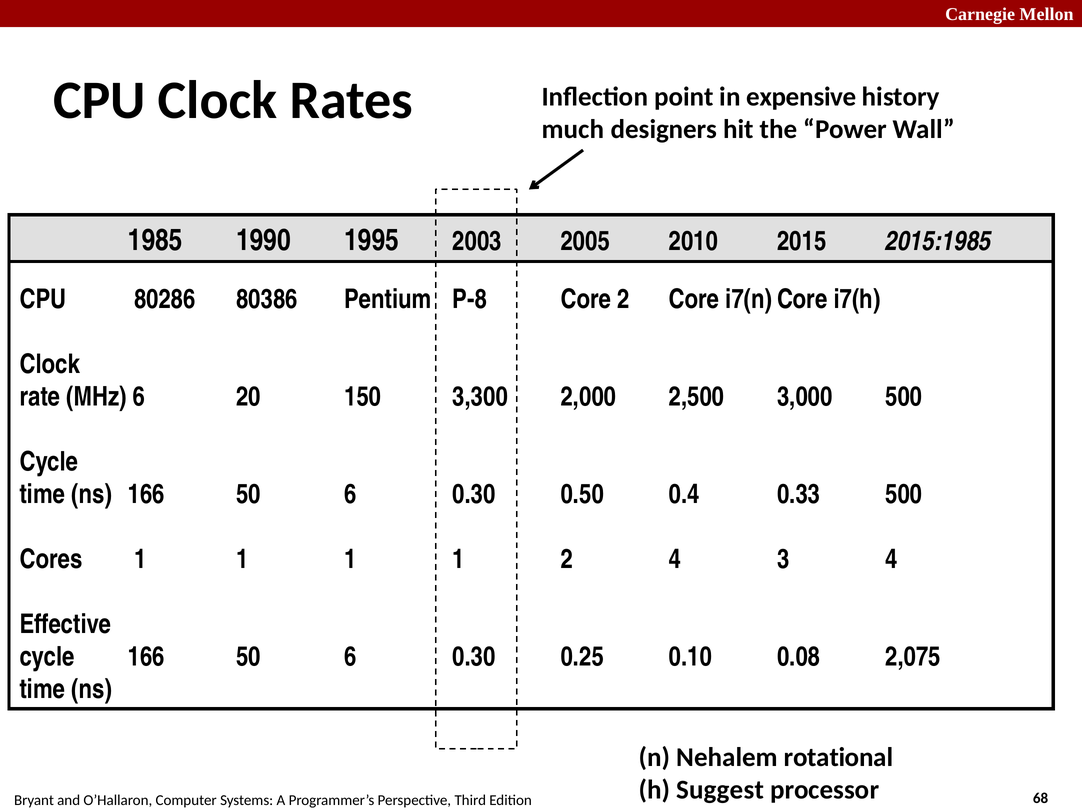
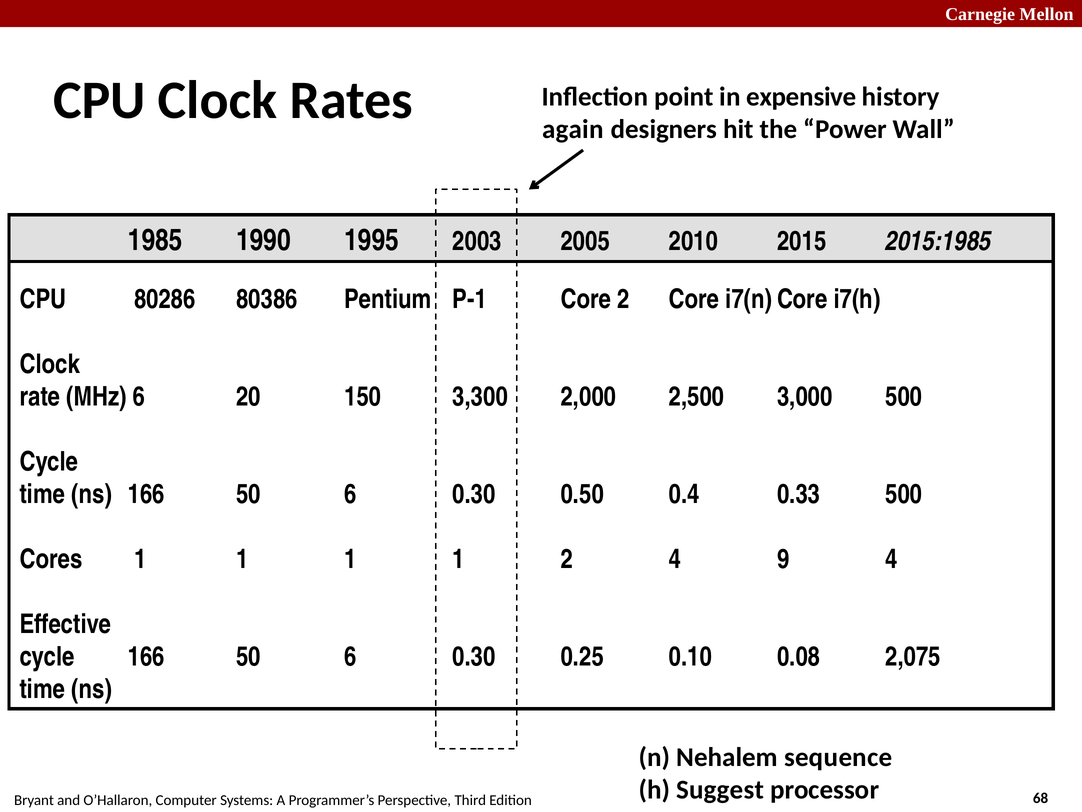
much: much -> again (573, 129)
P-8: P-8 -> P-1 (470, 299)
3: 3 -> 9 (783, 559)
rotational: rotational -> sequence (838, 757)
